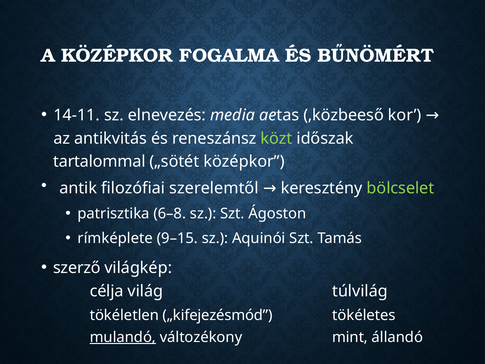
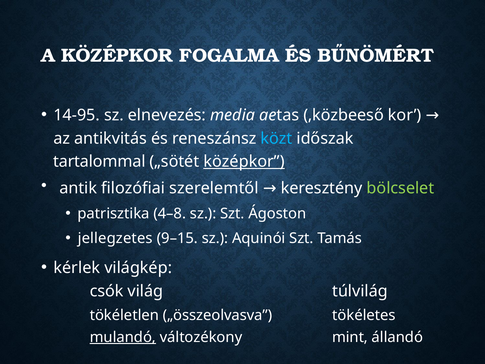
14-11: 14-11 -> 14-95 (77, 115)
közt colour: light green -> light blue (276, 138)
középkor underline: none -> present (244, 162)
6–8: 6–8 -> 4–8 (170, 214)
rímképlete: rímképlete -> jellegzetes (115, 238)
szerző: szerző -> kérlek (77, 268)
célja: célja -> csók (107, 291)
„kifejezésmód: „kifejezésmód -> „összeolvasva (218, 315)
